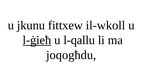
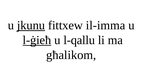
jkunu underline: none -> present (31, 25)
il-wkoll: il-wkoll -> il-imma (106, 25)
joqogħdu: joqogħdu -> għalikom (71, 55)
